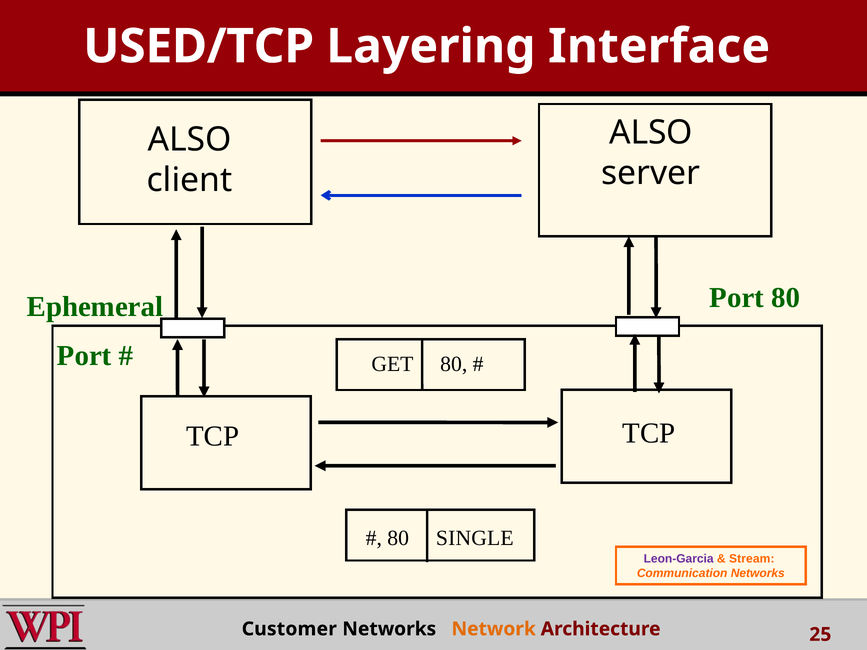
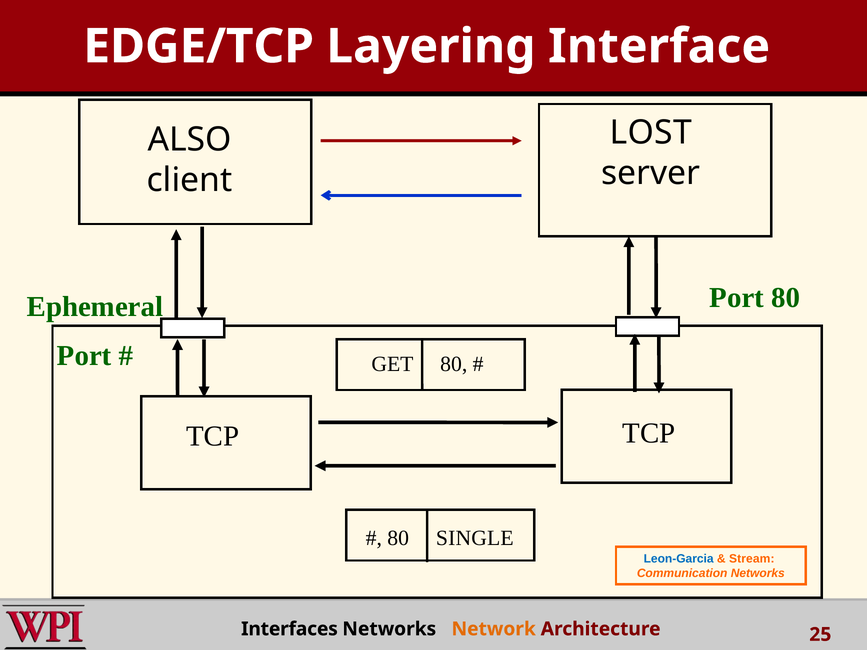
USED/TCP: USED/TCP -> EDGE/TCP (199, 47)
ALSO: ALSO -> LOST (651, 133)
Leon-Garcia colour: purple -> blue (679, 559)
Customer: Customer -> Interfaces (289, 629)
